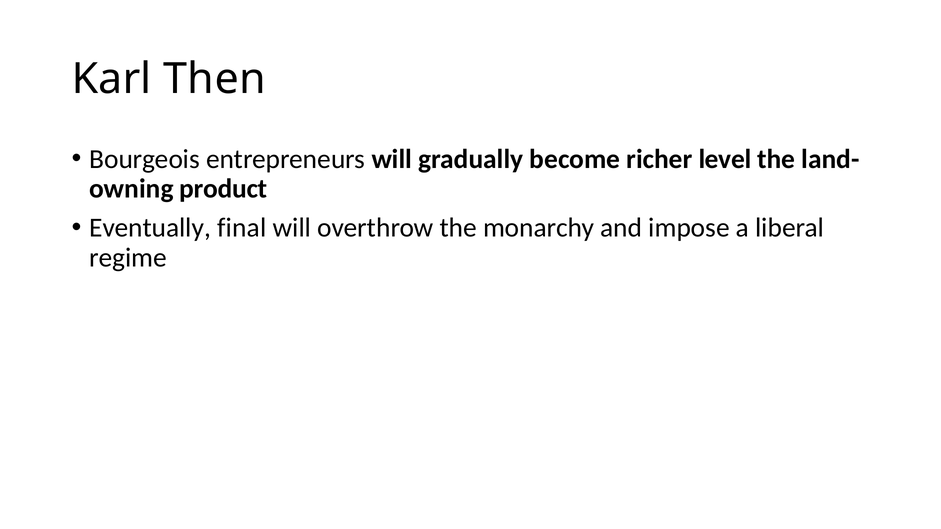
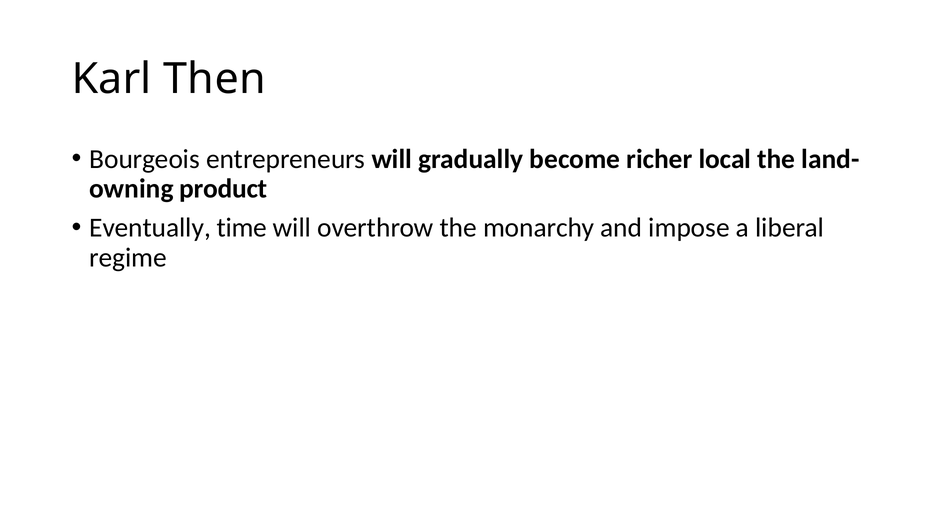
level: level -> local (725, 159)
final: final -> time (242, 228)
